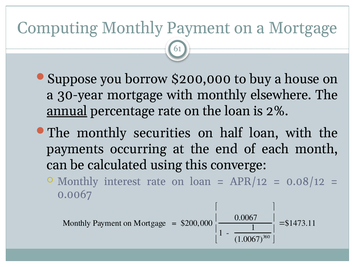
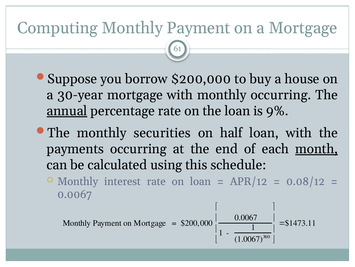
monthly elsewhere: elsewhere -> occurring (281, 95)
2%: 2% -> 9% (277, 111)
month underline: none -> present (317, 149)
converge: converge -> schedule (238, 165)
